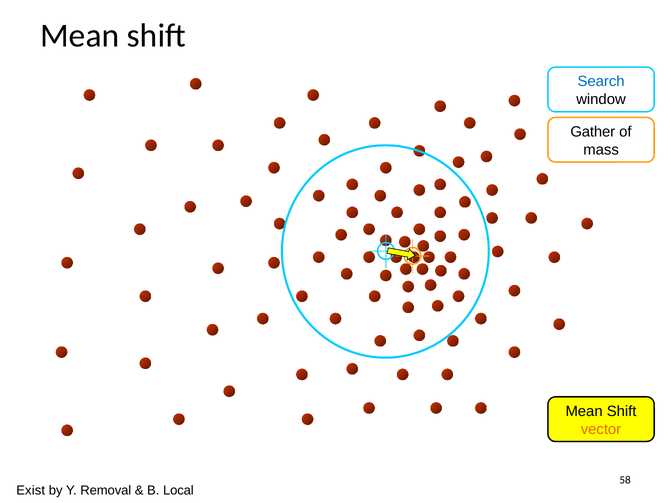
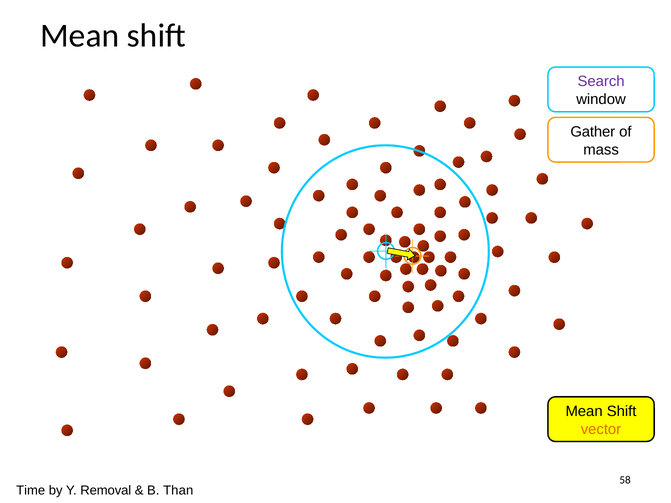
Search colour: blue -> purple (601, 82)
Exist: Exist -> Time (31, 491)
Local: Local -> Than (178, 491)
